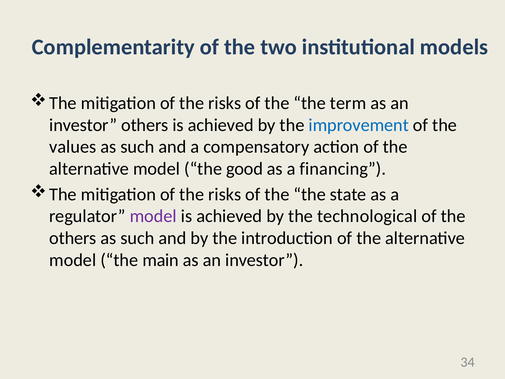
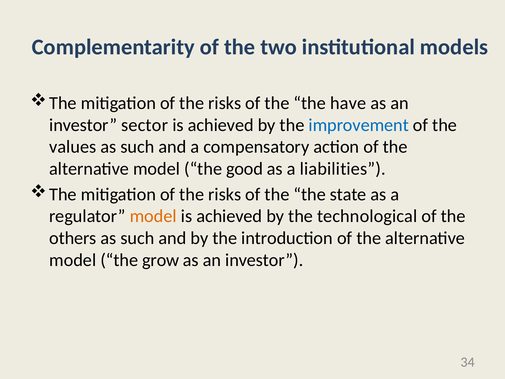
term: term -> have (348, 103)
investor others: others -> sector (145, 125)
financing: financing -> liabilities (343, 169)
model colour: purple -> orange (153, 216)
main: main -> grow (161, 260)
